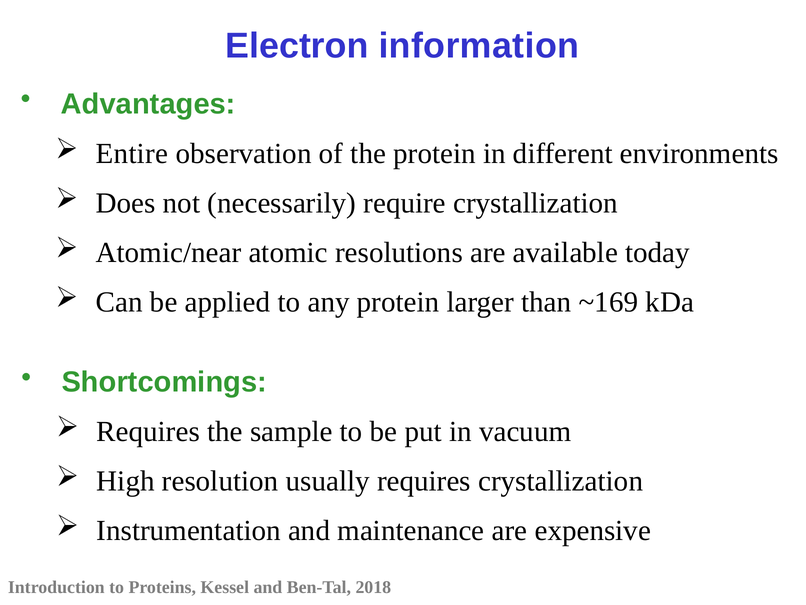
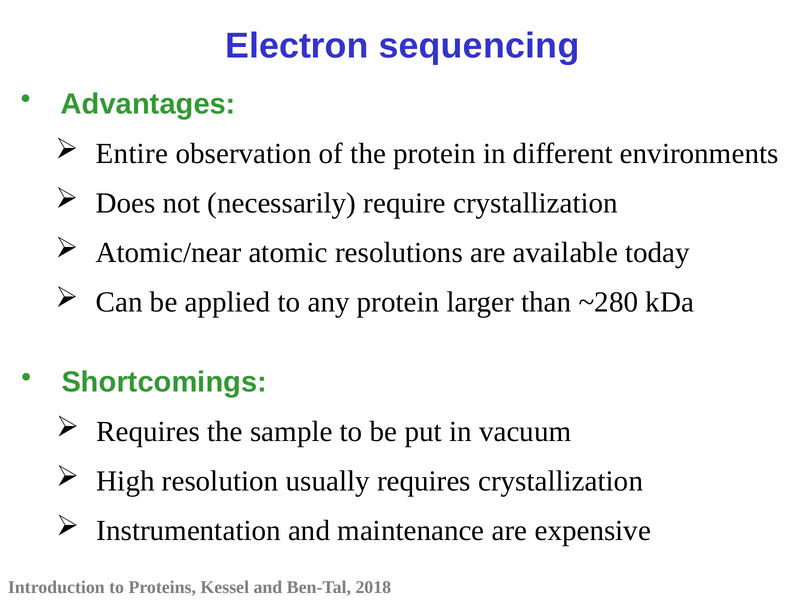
information: information -> sequencing (479, 46)
~169: ~169 -> ~280 (608, 302)
